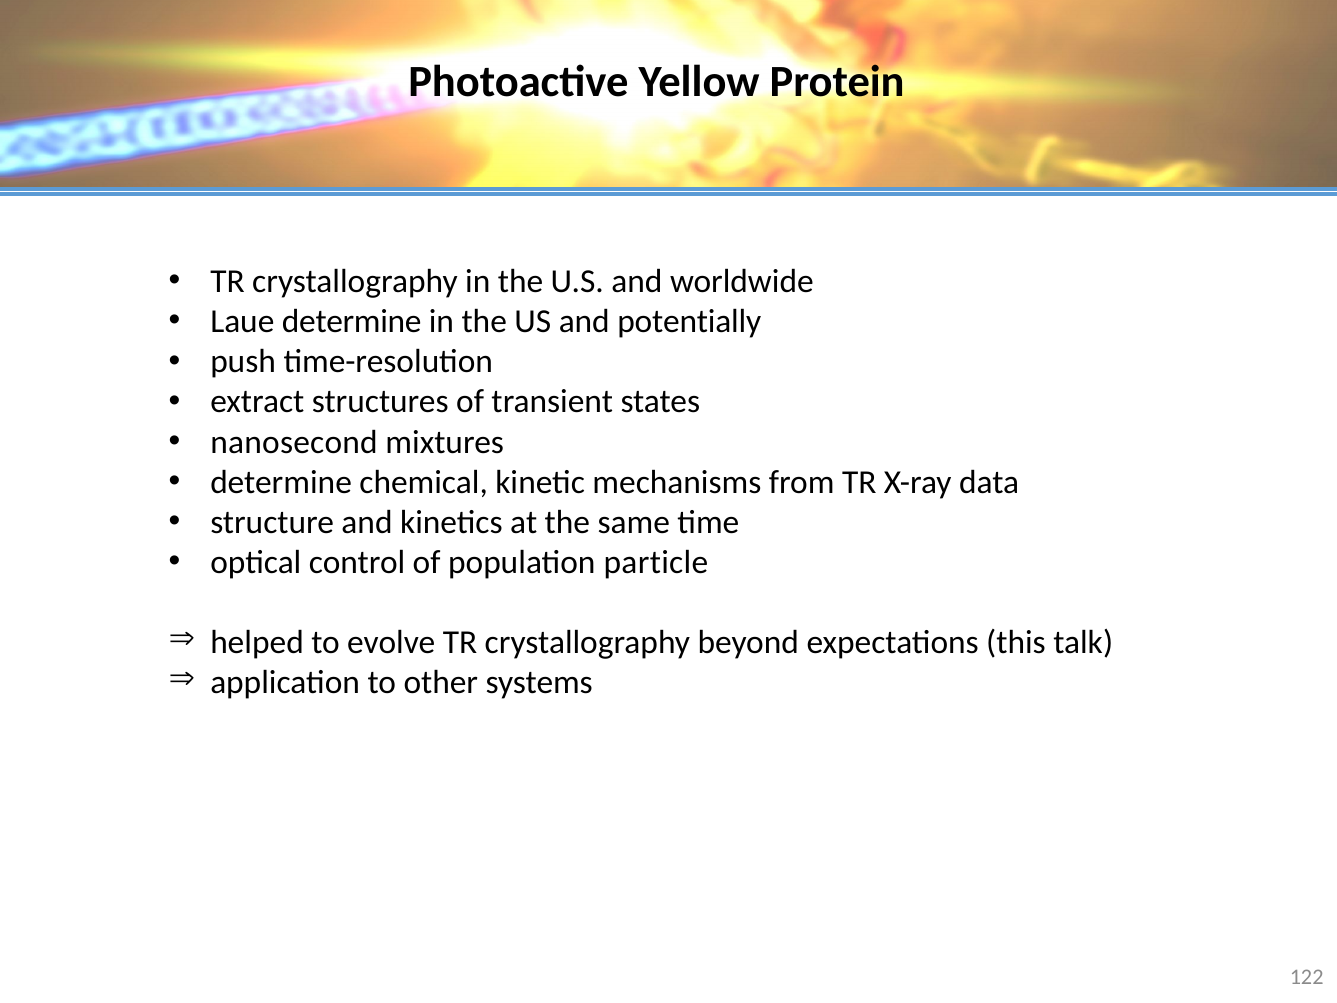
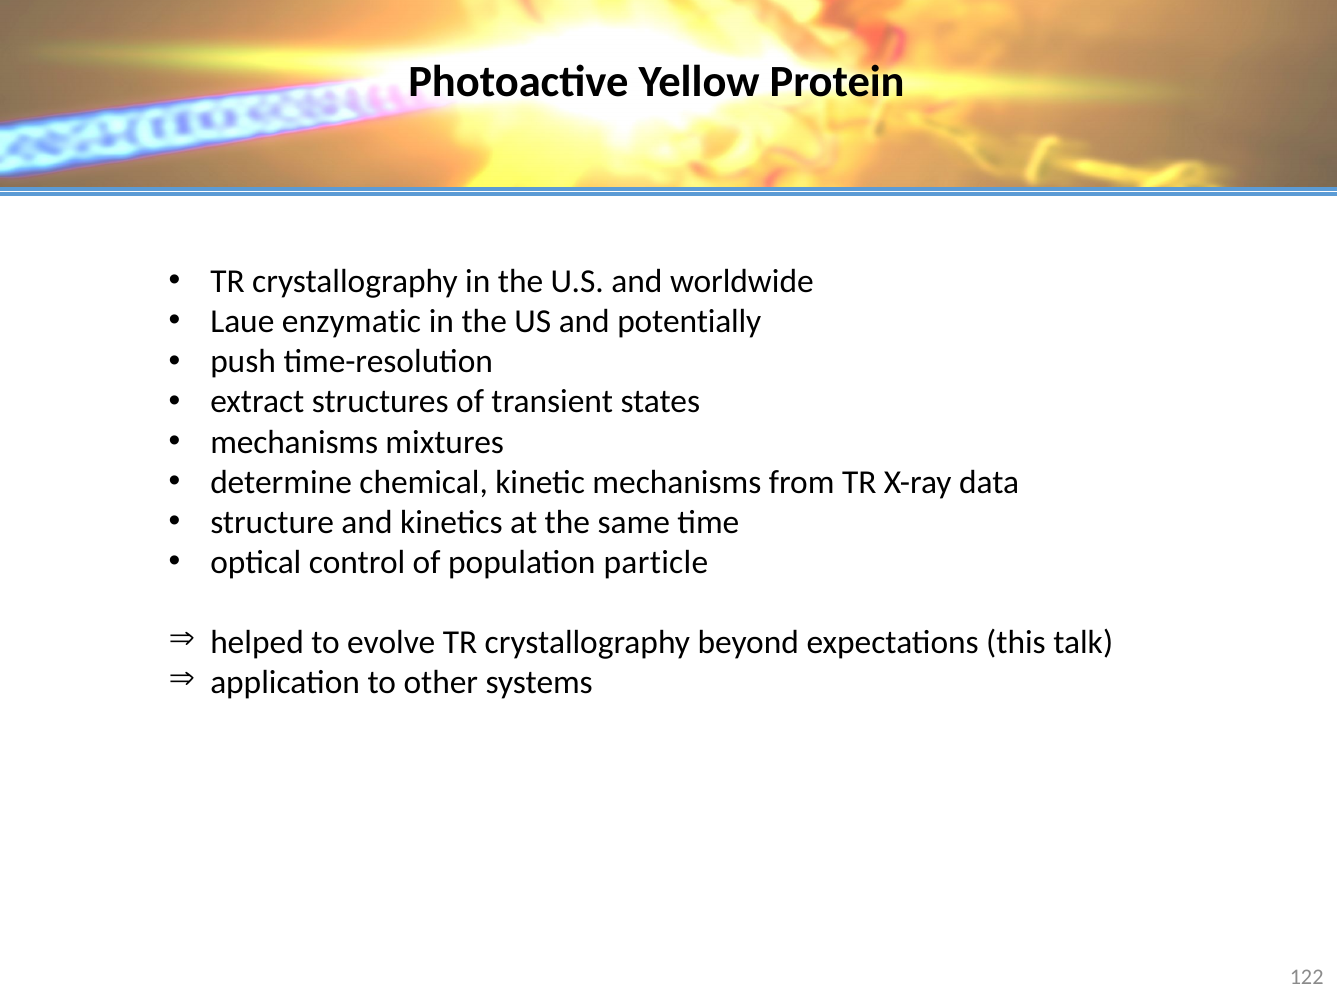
Laue determine: determine -> enzymatic (352, 322)
nanosecond: nanosecond -> mechanisms (294, 442)
